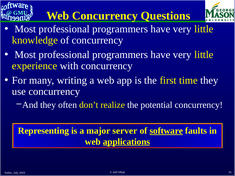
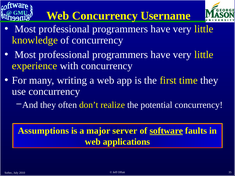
Questions: Questions -> Username (166, 16)
Representing: Representing -> Assumptions (43, 131)
applications underline: present -> none (126, 142)
